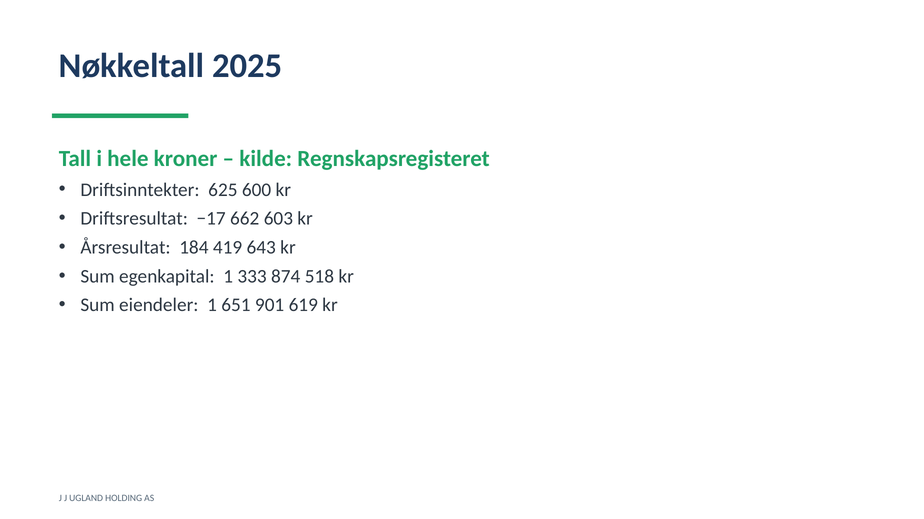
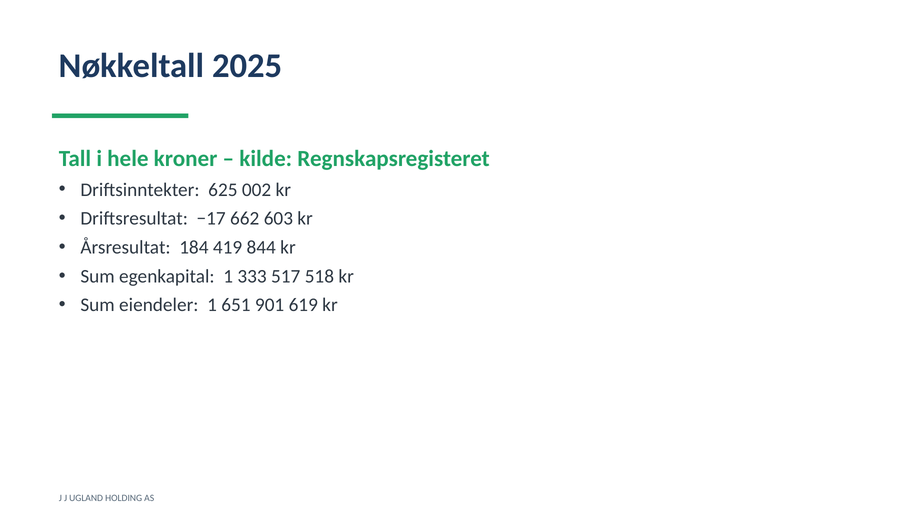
600: 600 -> 002 (257, 190)
643: 643 -> 844 (261, 248)
874: 874 -> 517 (286, 277)
